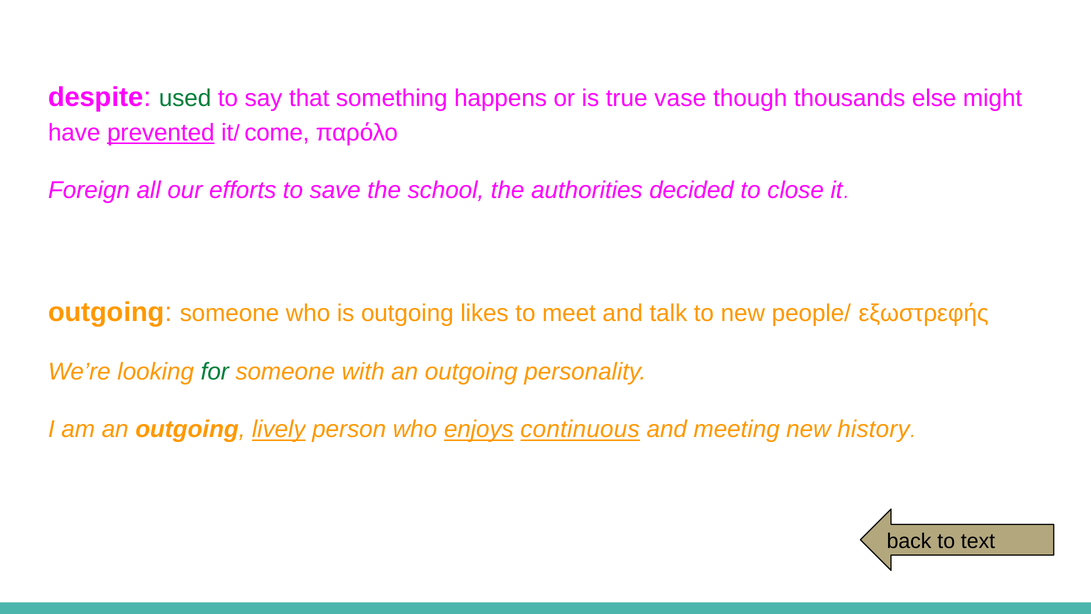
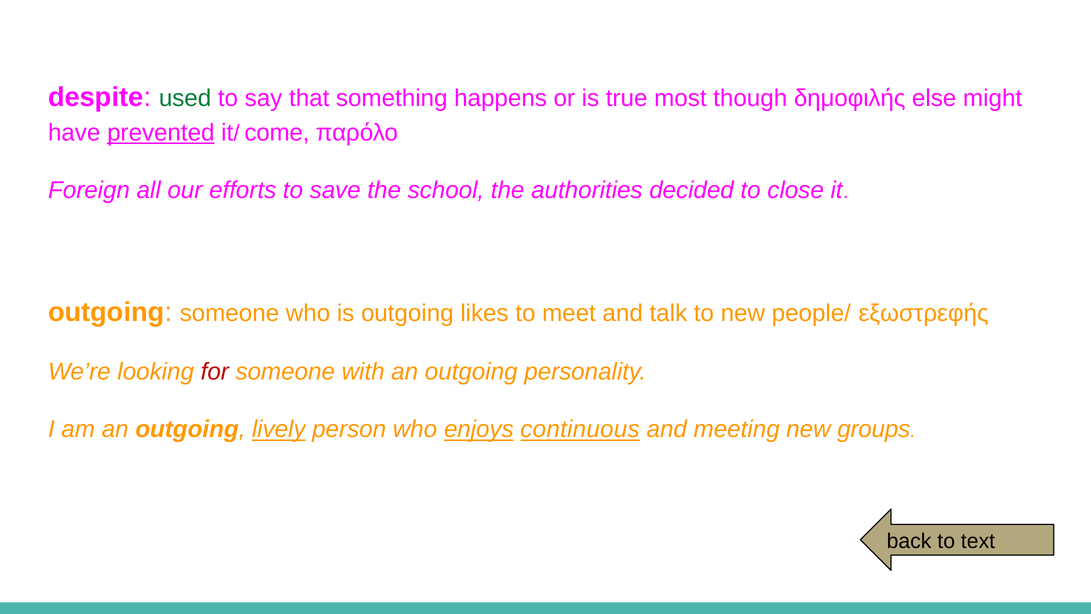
vase: vase -> most (680, 98)
thousands: thousands -> δημοφιλής (850, 98)
for colour: green -> red (215, 372)
history: history -> groups (874, 429)
